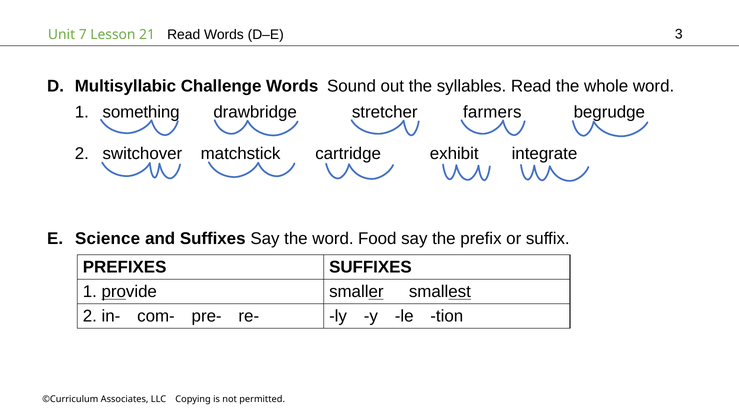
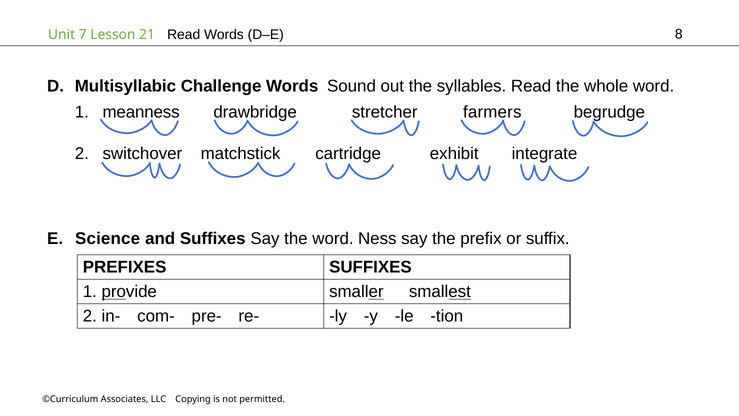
3: 3 -> 8 (679, 34)
something: something -> meanness (141, 112)
Food: Food -> Ness (377, 238)
